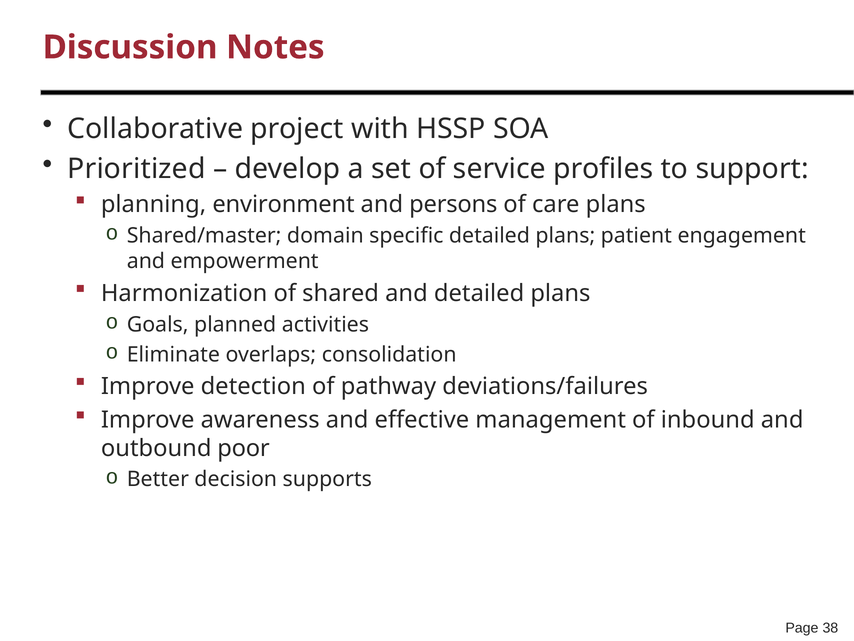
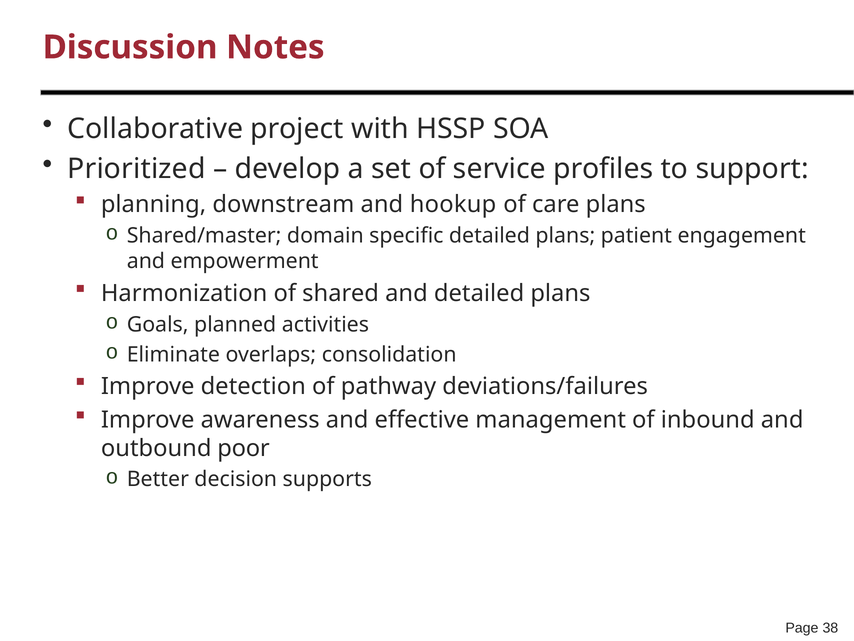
environment: environment -> downstream (283, 204)
persons: persons -> hookup (453, 204)
